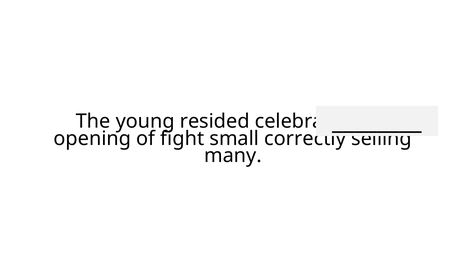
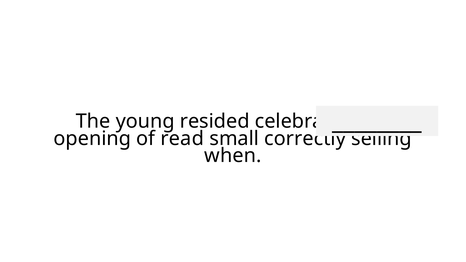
fight: fight -> read (182, 139)
many: many -> when (233, 156)
